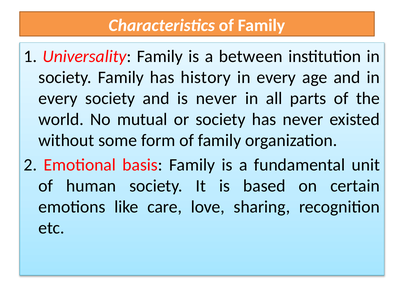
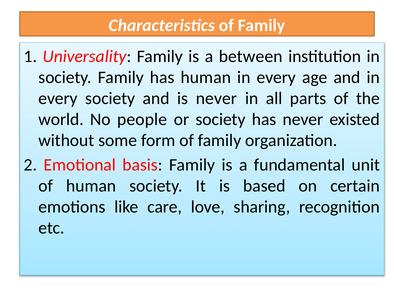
has history: history -> human (206, 77)
mutual: mutual -> people (142, 120)
